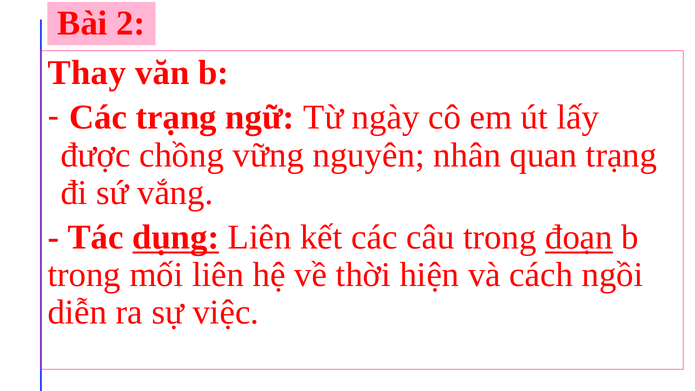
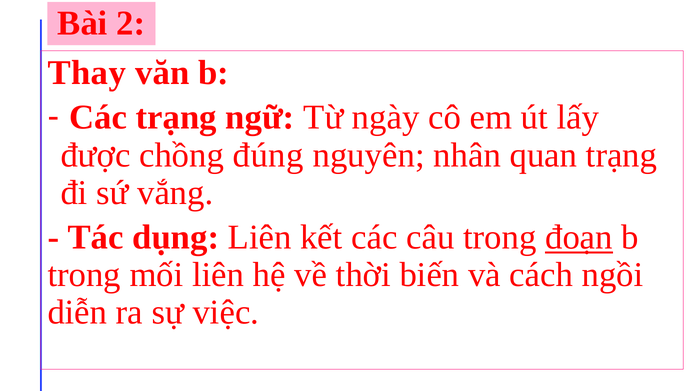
vững: vững -> đúng (268, 155)
dụng underline: present -> none (176, 237)
hiện: hiện -> biến (429, 275)
